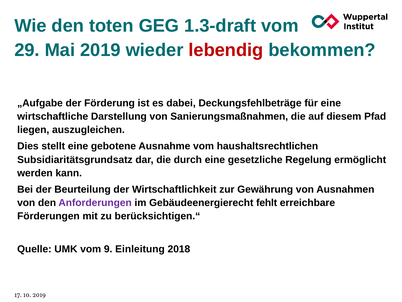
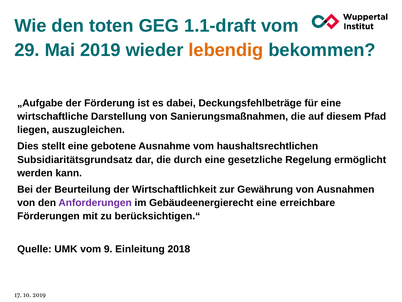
1.3-draft: 1.3-draft -> 1.1-draft (220, 26)
lebendig colour: red -> orange (226, 50)
Gebäudeenergierecht fehlt: fehlt -> eine (267, 203)
